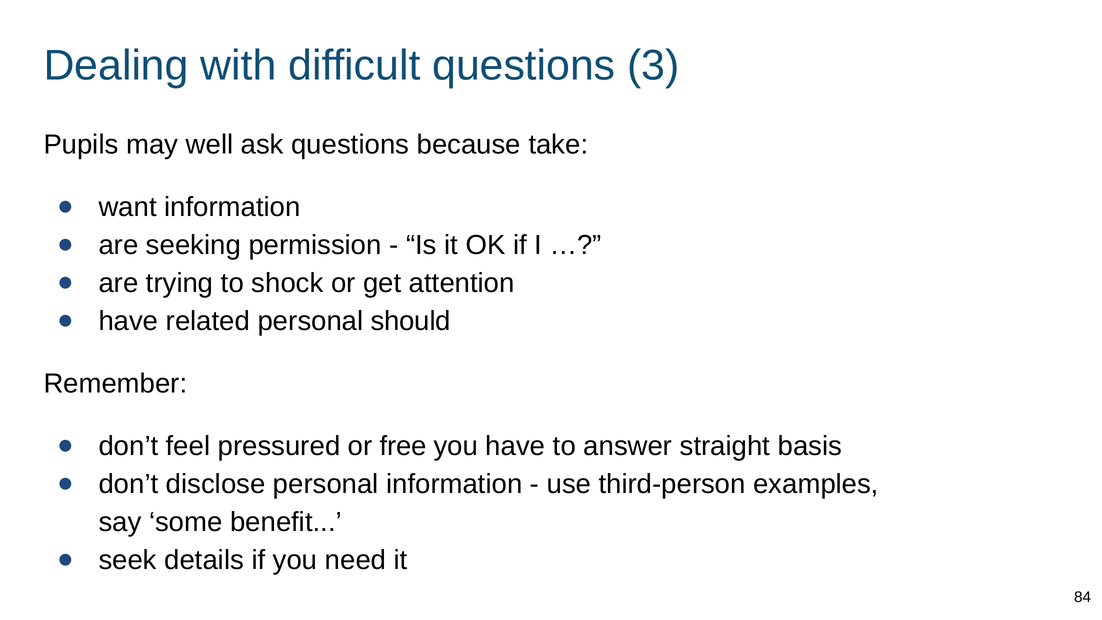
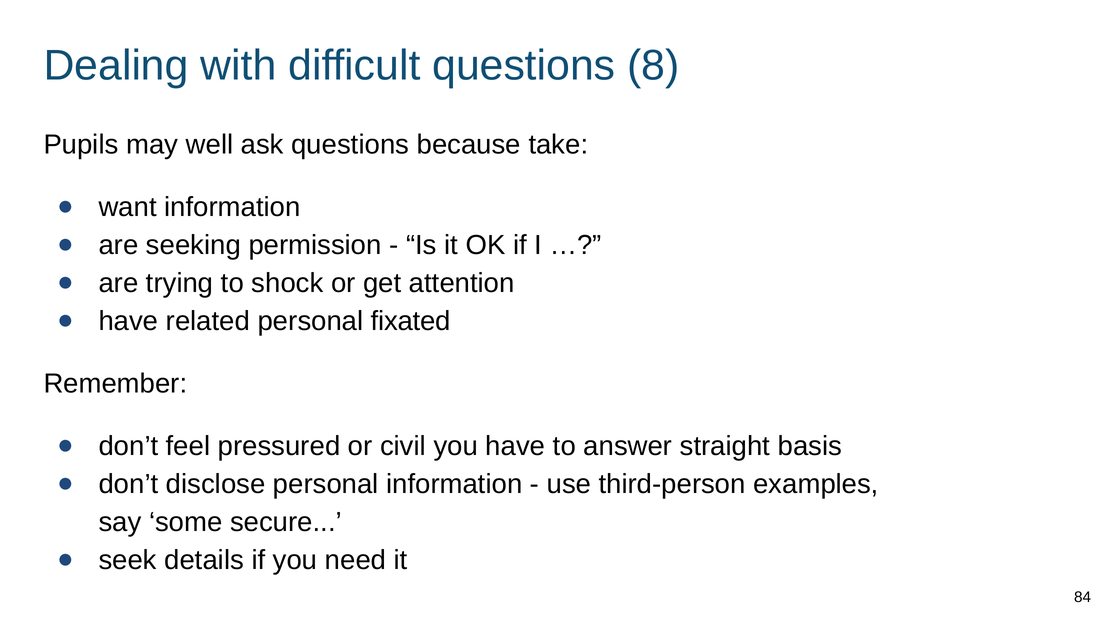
3: 3 -> 8 (653, 66)
should: should -> fixated (411, 321)
free: free -> civil (403, 446)
benefit: benefit -> secure (286, 522)
